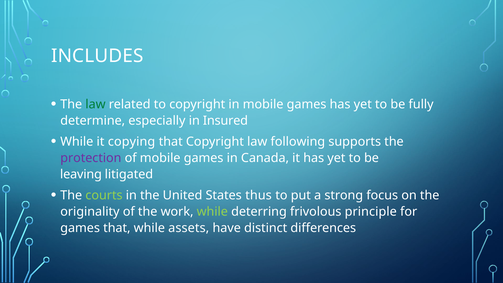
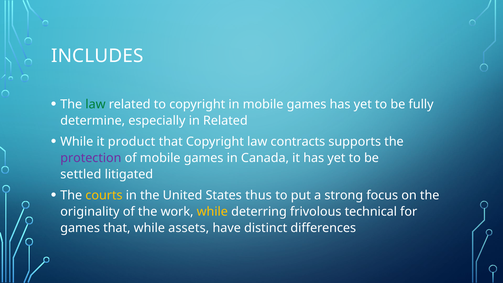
in Insured: Insured -> Related (225, 121)
copying: copying -> product (132, 142)
following: following -> contracts (298, 142)
leaving: leaving -> settled (81, 174)
courts colour: light green -> yellow (104, 195)
while colour: light green -> yellow (212, 212)
principle: principle -> technical (371, 212)
